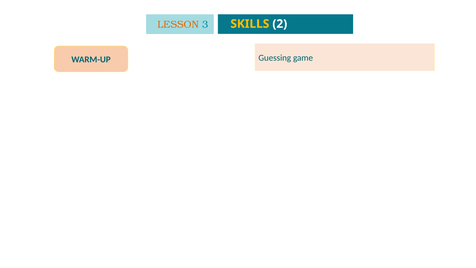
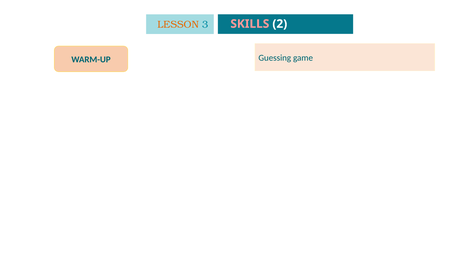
SKILLS colour: yellow -> pink (250, 24)
